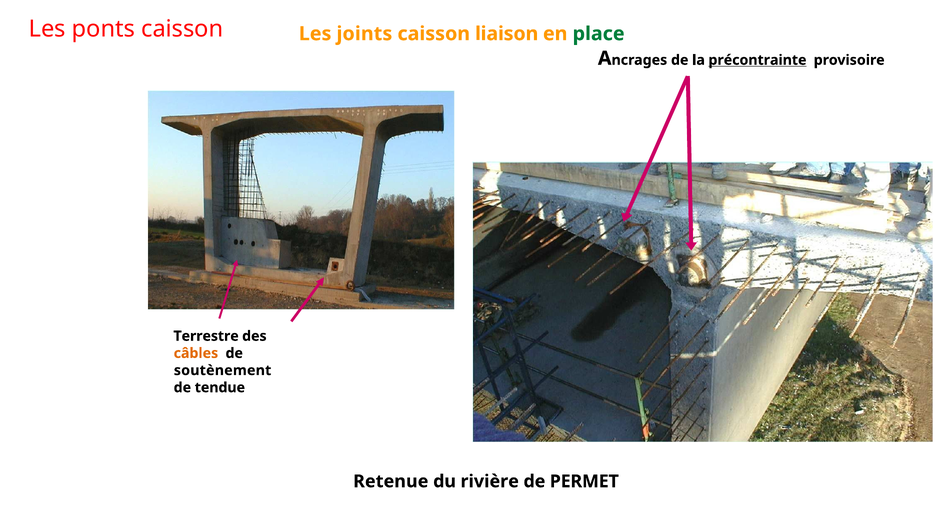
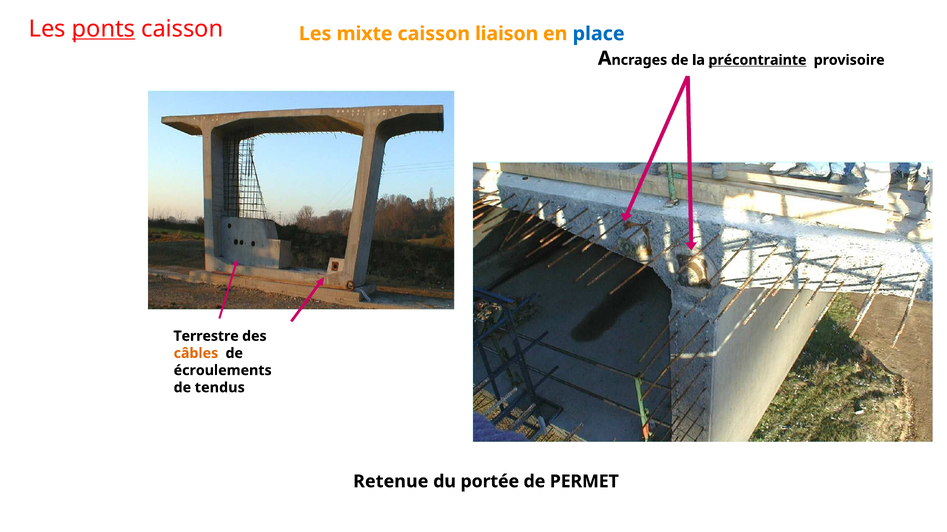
ponts underline: none -> present (103, 29)
joints: joints -> mixte (365, 34)
place colour: green -> blue (599, 34)
soutènement: soutènement -> écroulements (223, 371)
tendue: tendue -> tendus (220, 388)
rivière: rivière -> portée (490, 482)
